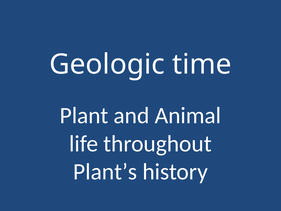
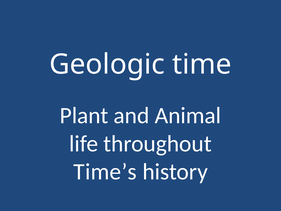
Plant’s: Plant’s -> Time’s (105, 172)
